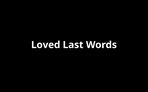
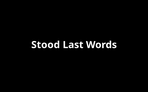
Loved: Loved -> Stood (46, 45)
